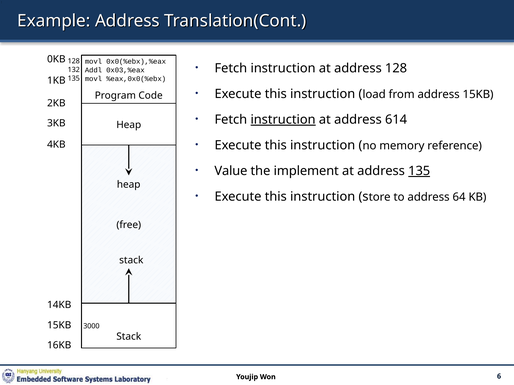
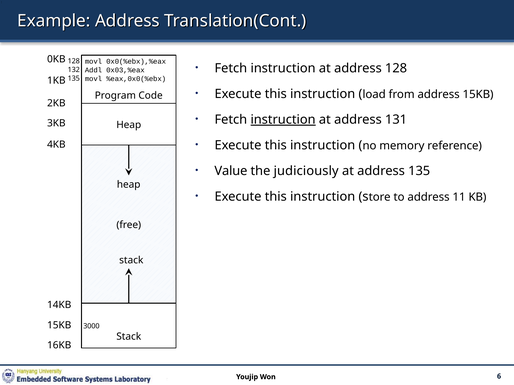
614: 614 -> 131 (396, 120)
implement: implement -> judiciously (306, 171)
135 underline: present -> none (419, 171)
64: 64 -> 11 (459, 197)
